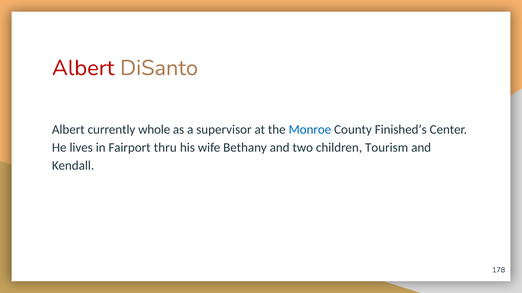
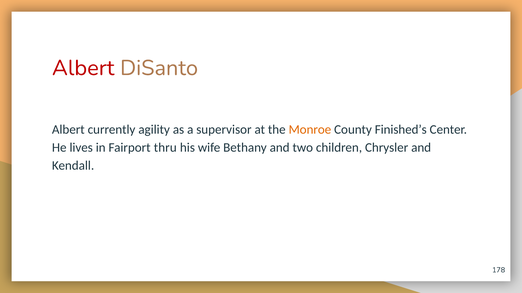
whole: whole -> agility (154, 130)
Monroe colour: blue -> orange (310, 130)
Tourism: Tourism -> Chrysler (387, 148)
